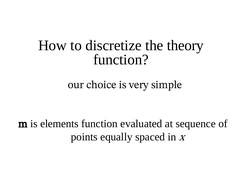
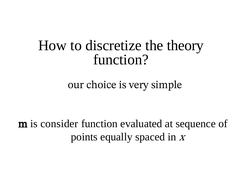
elements: elements -> consider (59, 123)
